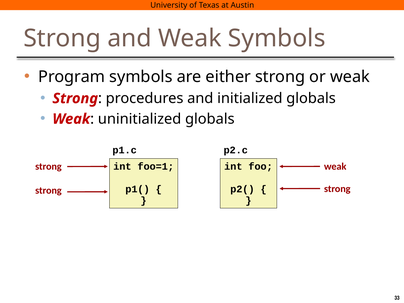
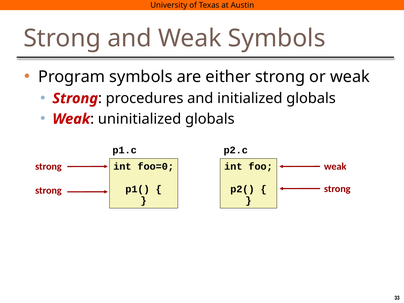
foo=1: foo=1 -> foo=0 (156, 166)
